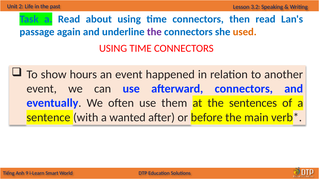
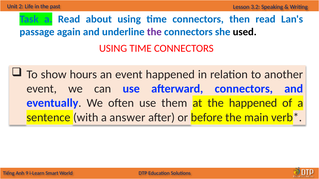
used colour: orange -> black (245, 32)
the sentences: sentences -> happened (253, 103)
wanted: wanted -> answer (127, 118)
